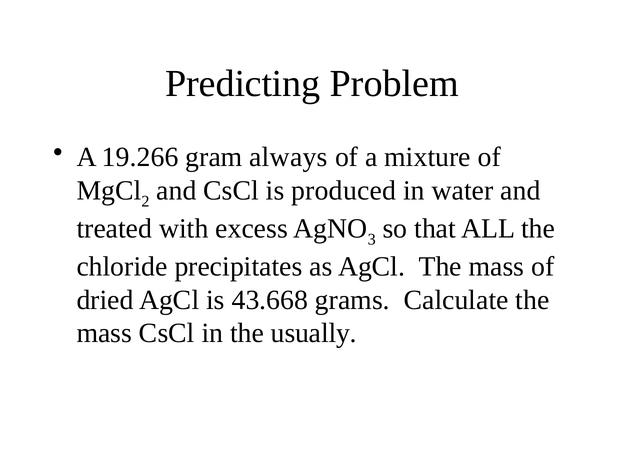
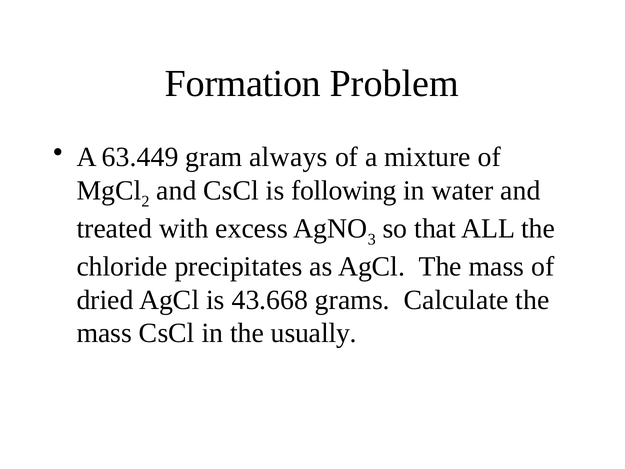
Predicting: Predicting -> Formation (243, 83)
19.266: 19.266 -> 63.449 (140, 157)
produced: produced -> following (344, 190)
